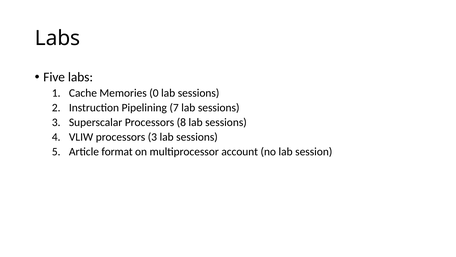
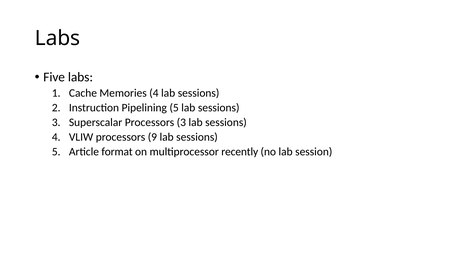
Memories 0: 0 -> 4 (154, 93)
Pipelining 7: 7 -> 5 (174, 107)
Processors 8: 8 -> 3 (181, 122)
processors 3: 3 -> 9 (152, 137)
account: account -> recently (240, 152)
